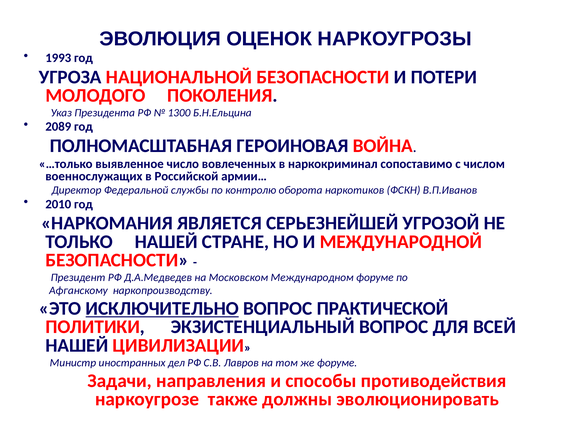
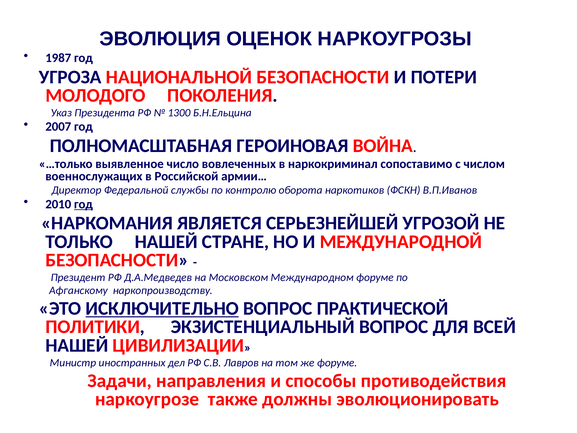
1993: 1993 -> 1987 (58, 58)
2089: 2089 -> 2007 (58, 127)
год underline: none -> present (83, 204)
